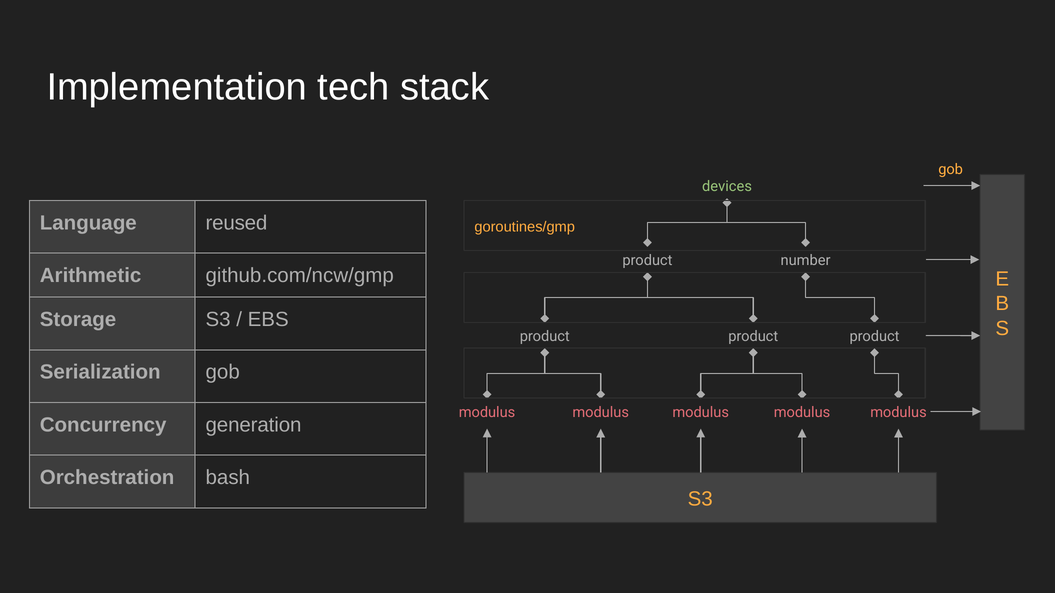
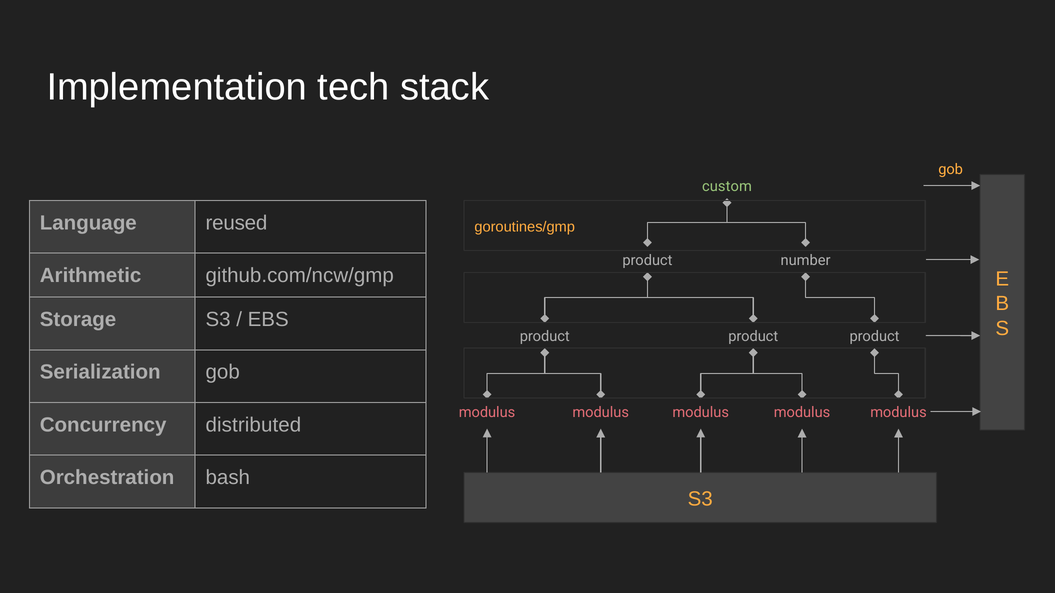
devices: devices -> custom (727, 187)
generation: generation -> distributed (253, 425)
